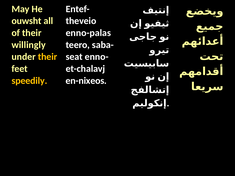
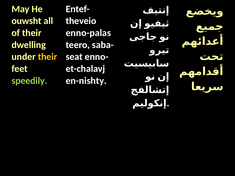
willingly: willingly -> dwelling (29, 45)
speedily colour: yellow -> light green (29, 81)
en-nixeos: en-nixeos -> en-nishty (86, 81)
